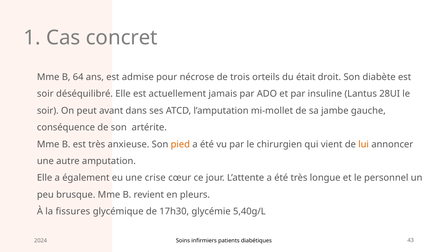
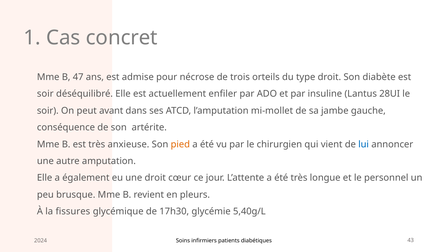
64: 64 -> 47 (78, 77)
était: était -> type (306, 77)
jamais: jamais -> enfiler (223, 94)
lui colour: orange -> blue (364, 144)
une crise: crise -> droit (155, 178)
